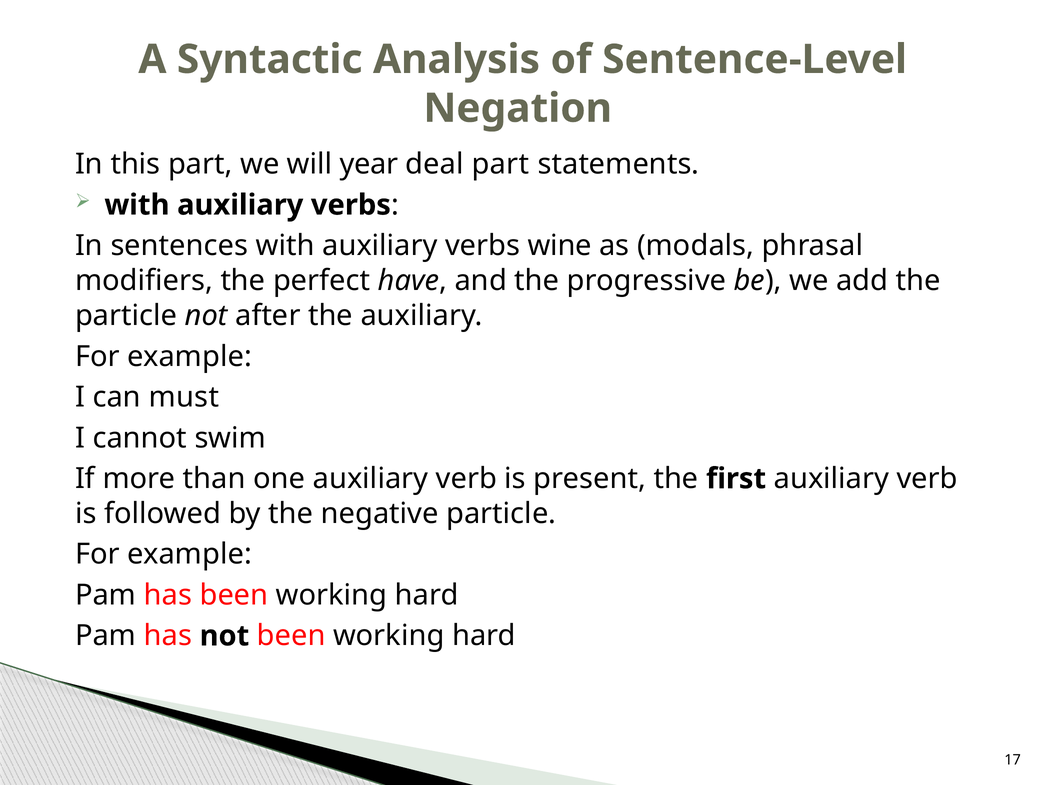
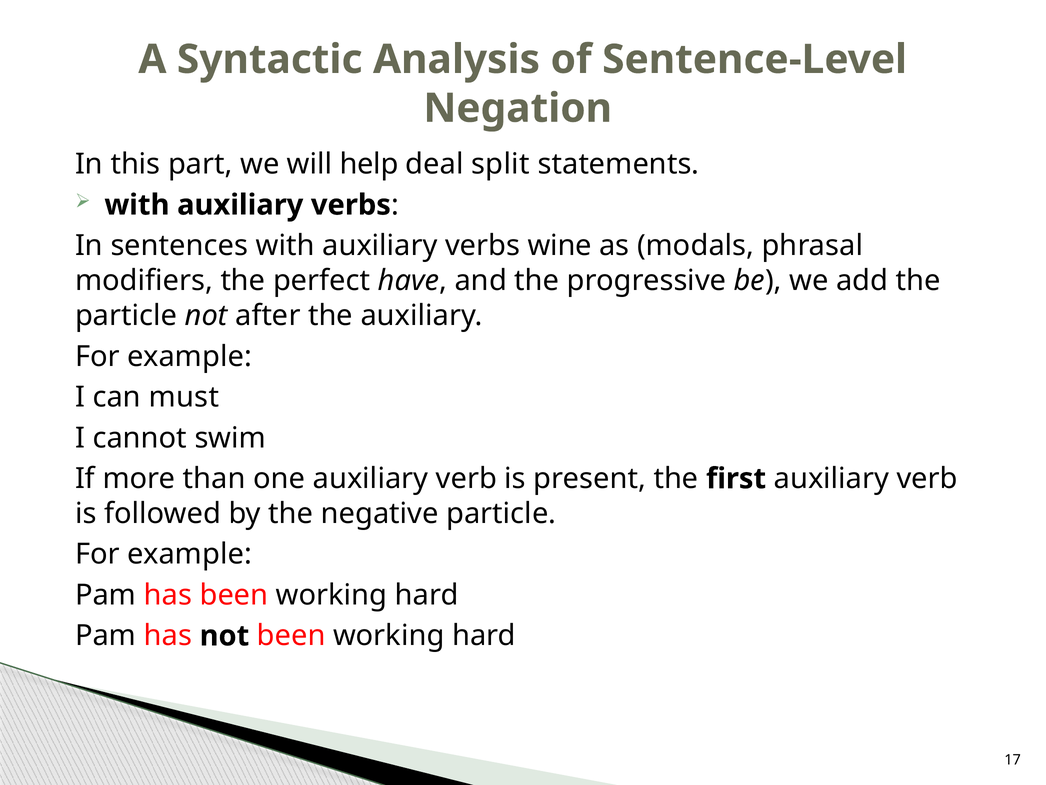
year: year -> help (369, 164)
deal part: part -> split (500, 164)
